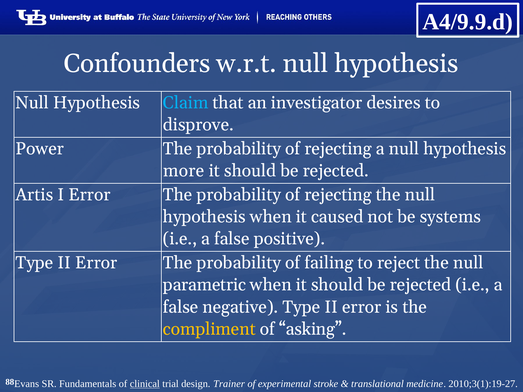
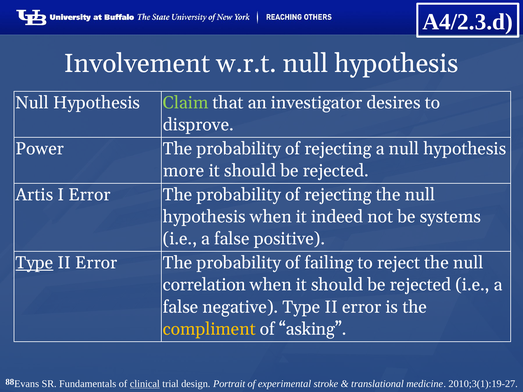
A4/9.9.d: A4/9.9.d -> A4/2.3.d (468, 22)
Confounders: Confounders -> Involvement (137, 64)
Claim colour: light blue -> light green (186, 103)
caused: caused -> indeed (337, 217)
Type underline: none -> present (34, 263)
parametric: parametric -> correlation (204, 285)
Trainer: Trainer -> Portrait (229, 384)
